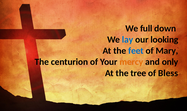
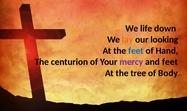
full: full -> life (146, 28)
lay colour: blue -> orange (128, 40)
Mary: Mary -> Hand (167, 51)
mercy colour: orange -> purple (131, 62)
and only: only -> feet (170, 62)
Bless: Bless -> Body (168, 73)
